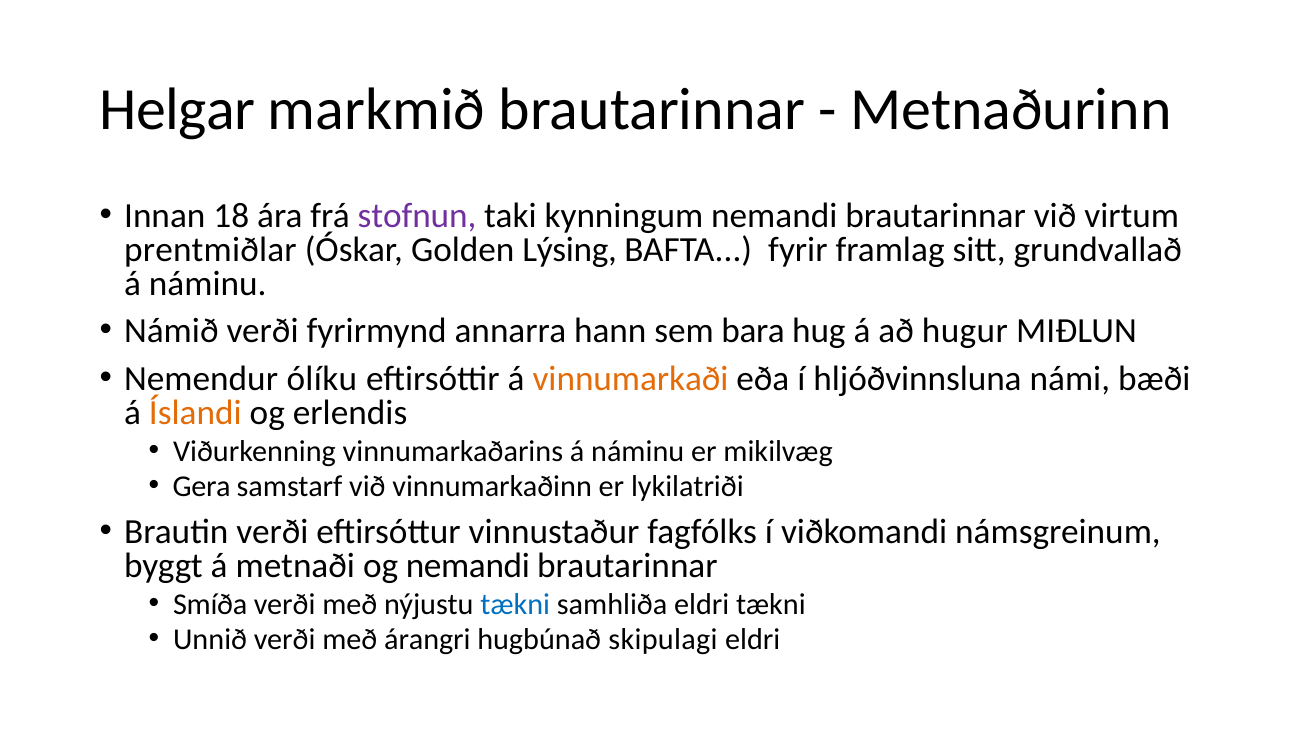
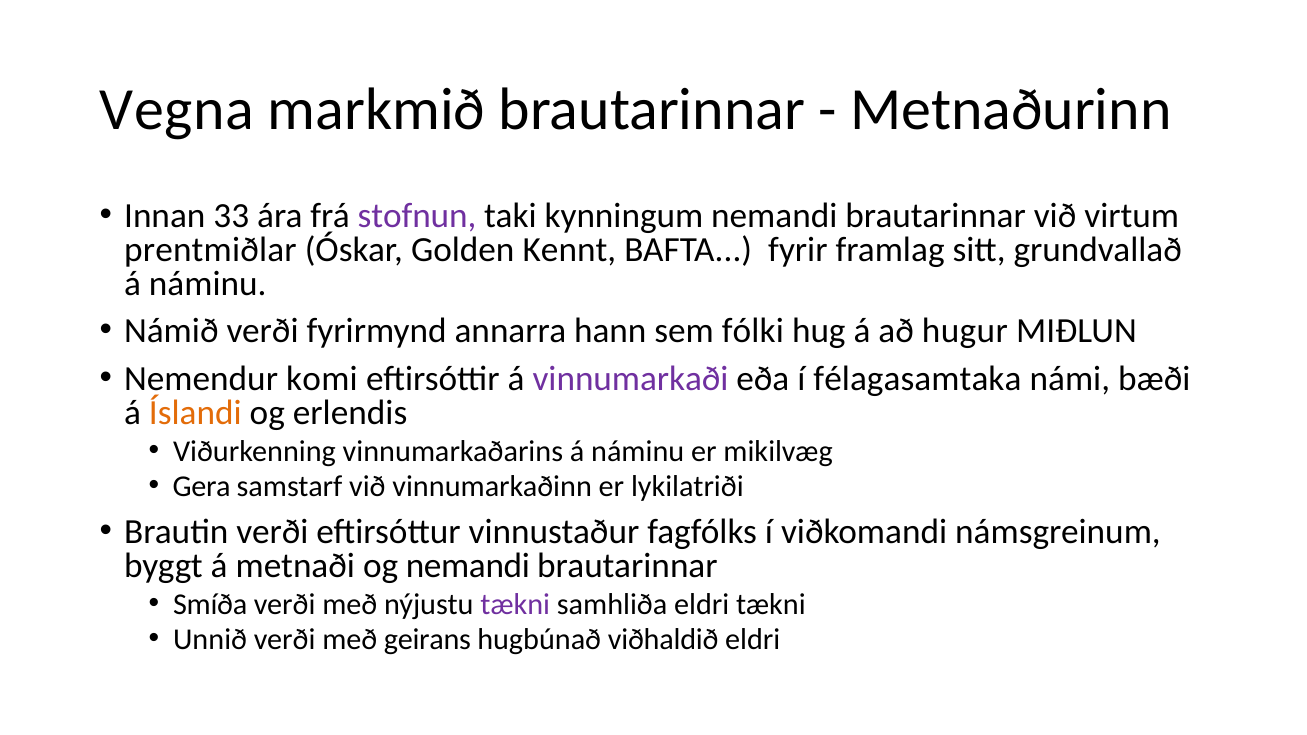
Helgar: Helgar -> Vegna (177, 110)
18: 18 -> 33 (231, 216)
Lýsing: Lýsing -> Kennt (569, 250)
bara: bara -> fólki (753, 331)
ólíku: ólíku -> komi (322, 379)
vinnumarkaði colour: orange -> purple (631, 379)
hljóðvinnsluna: hljóðvinnsluna -> félagasamtaka (917, 379)
tækni colour: blue -> purple (515, 604)
árangri: árangri -> geirans (427, 640)
skipulagi: skipulagi -> viðhaldið (663, 640)
